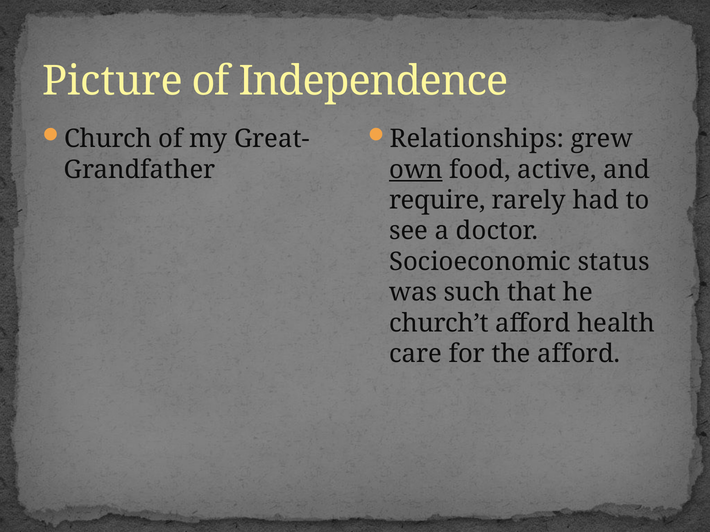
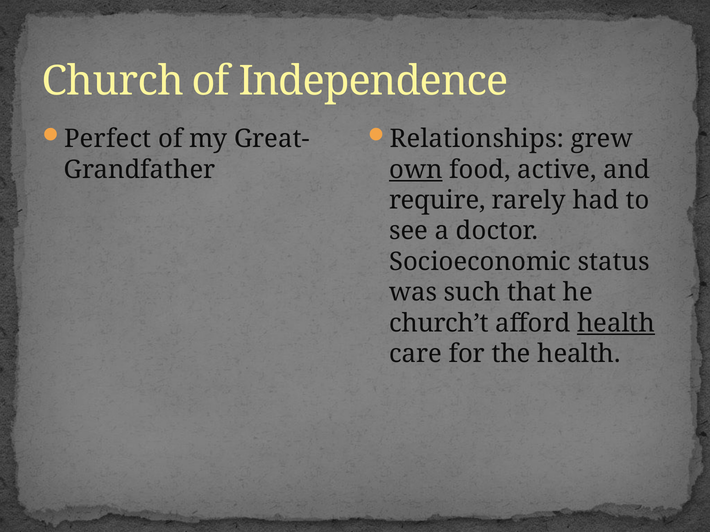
Picture: Picture -> Church (113, 81)
Church: Church -> Perfect (108, 139)
health underline: none -> present (616, 323)
the afford: afford -> health (579, 354)
